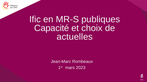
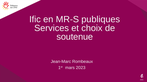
Capacité: Capacité -> Services (52, 28)
actuelles: actuelles -> soutenue (75, 37)
